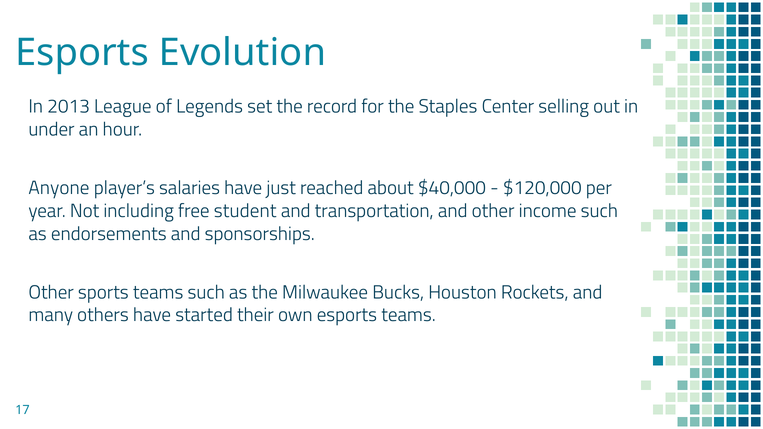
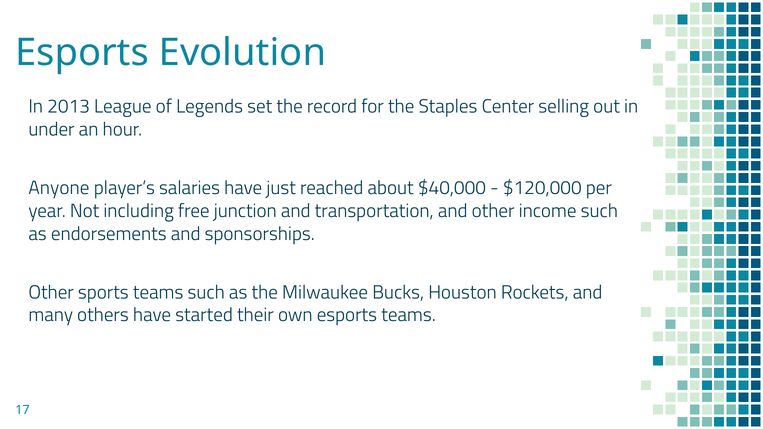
student: student -> junction (245, 211)
